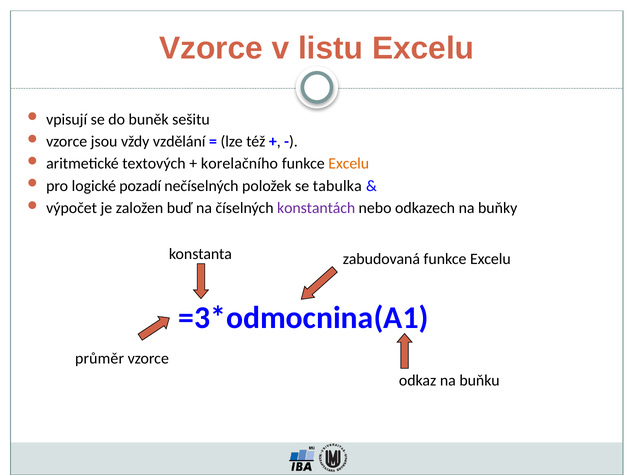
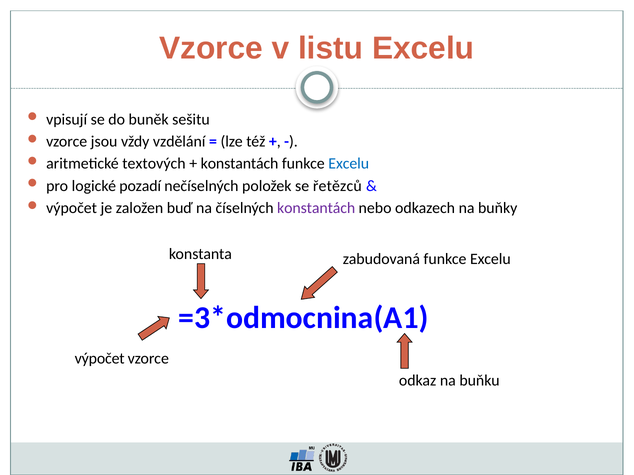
korelačního: korelačního -> konstantách (240, 164)
Excelu colour: orange -> blue (349, 164)
tabulka: tabulka -> řetězců (337, 186)
průměr: průměr -> výpočet (100, 359)
